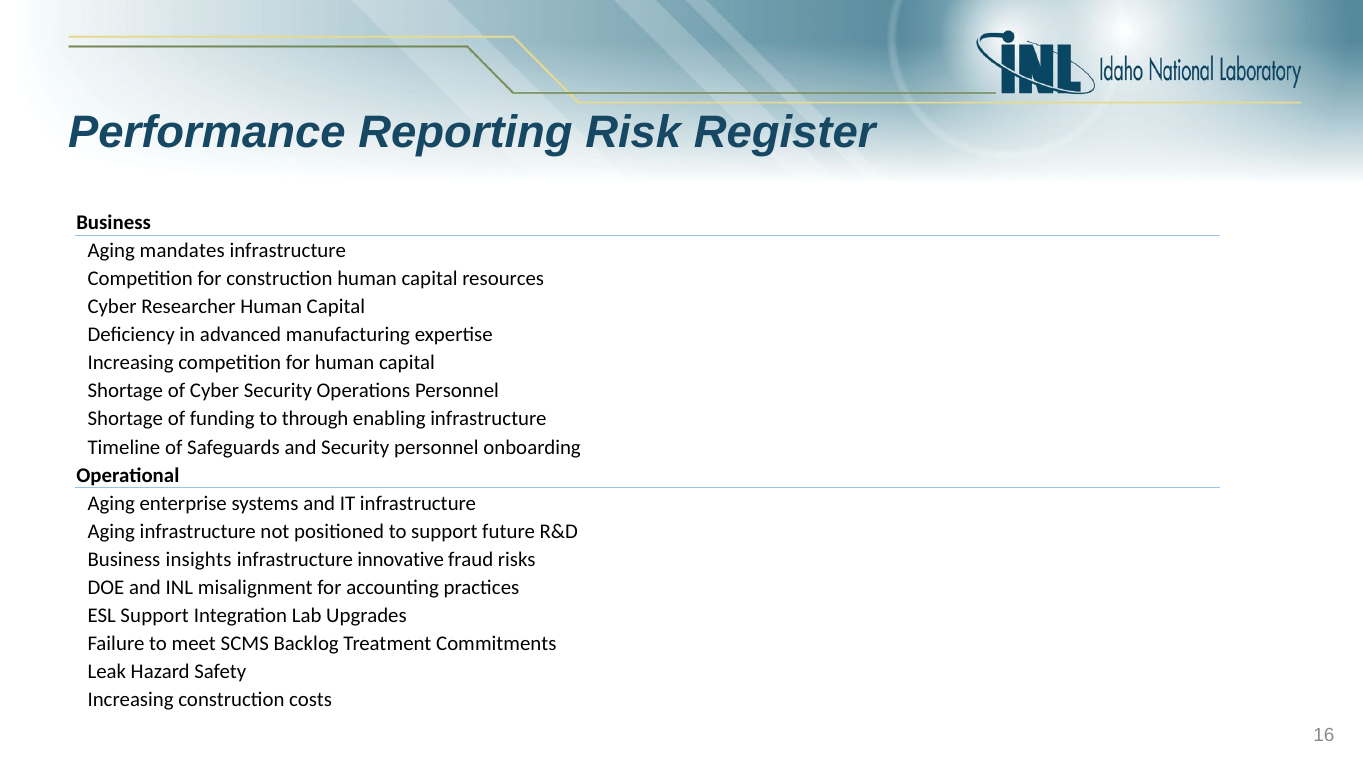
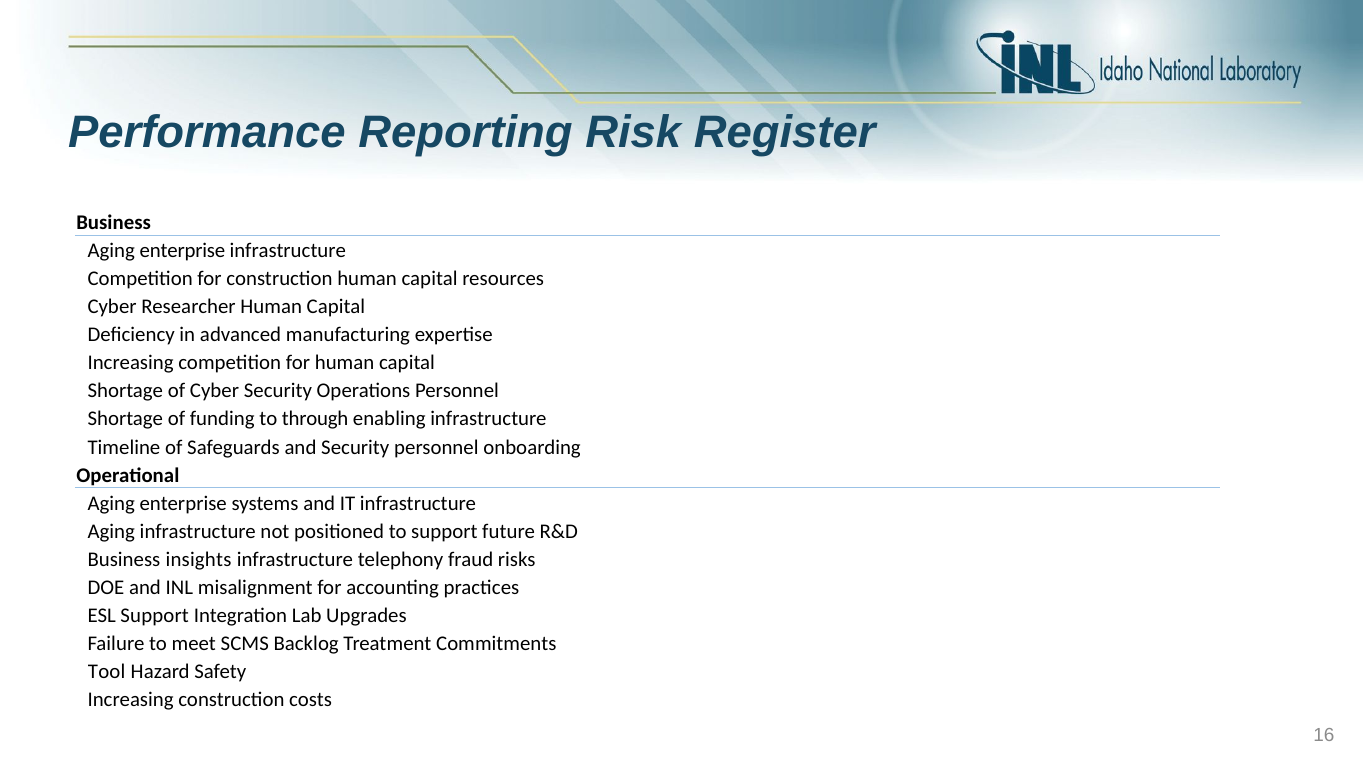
mandates: mandates -> enterprise (182, 251)
innovative: innovative -> telephony (401, 559)
Leak: Leak -> Tool (107, 672)
